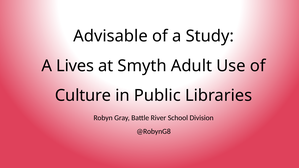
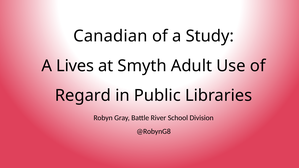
Advisable: Advisable -> Canadian (110, 36)
Culture: Culture -> Regard (83, 96)
